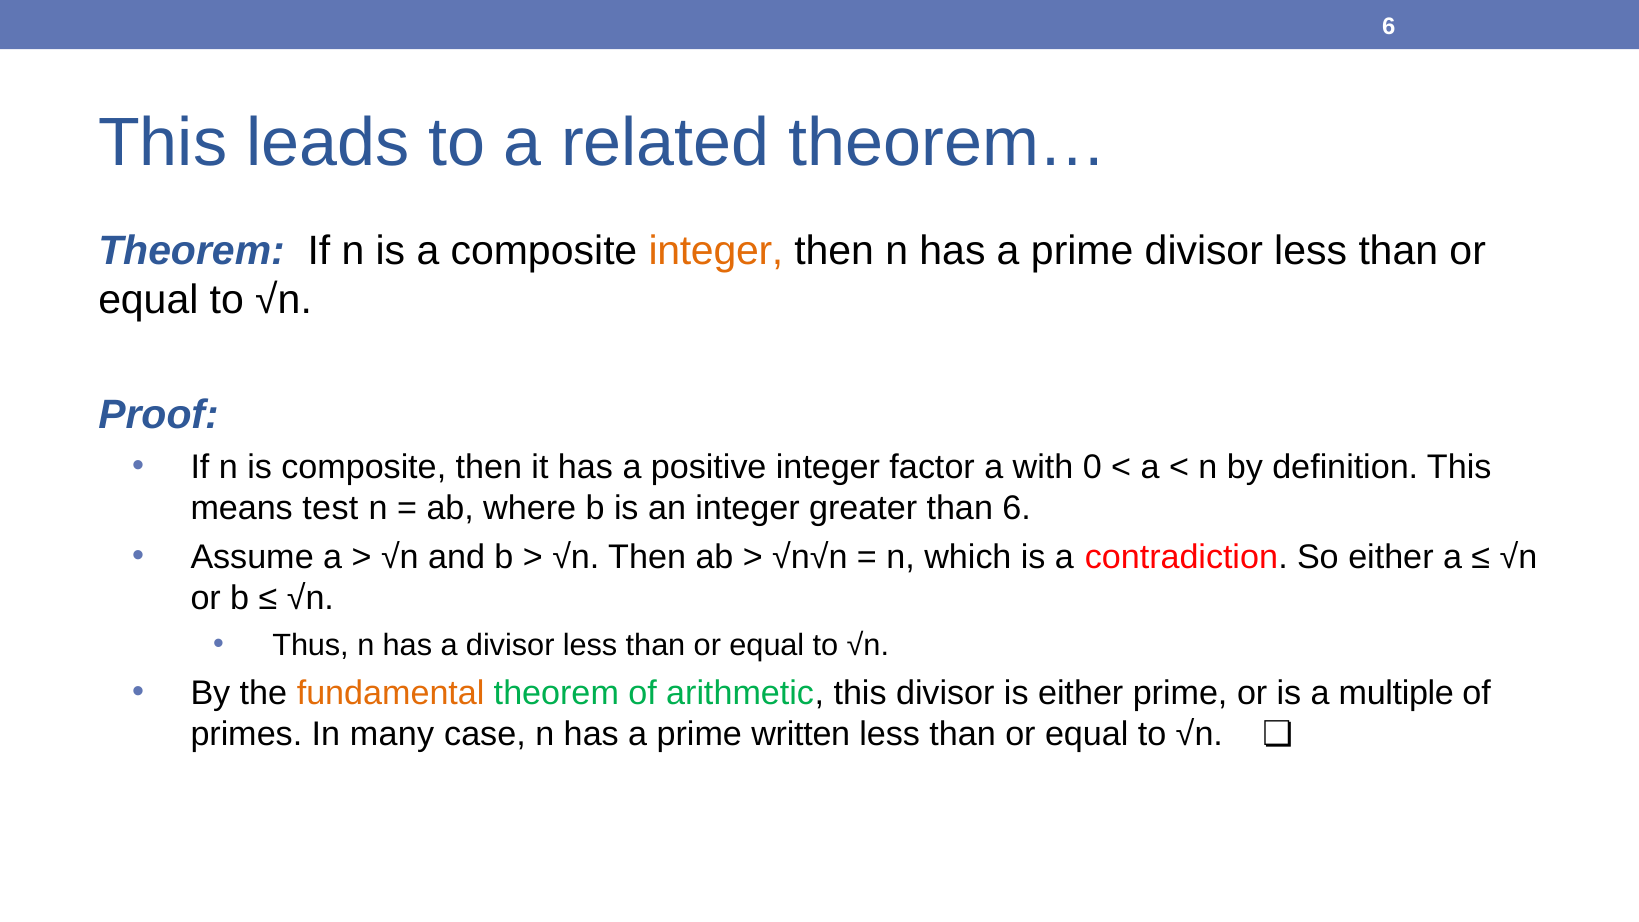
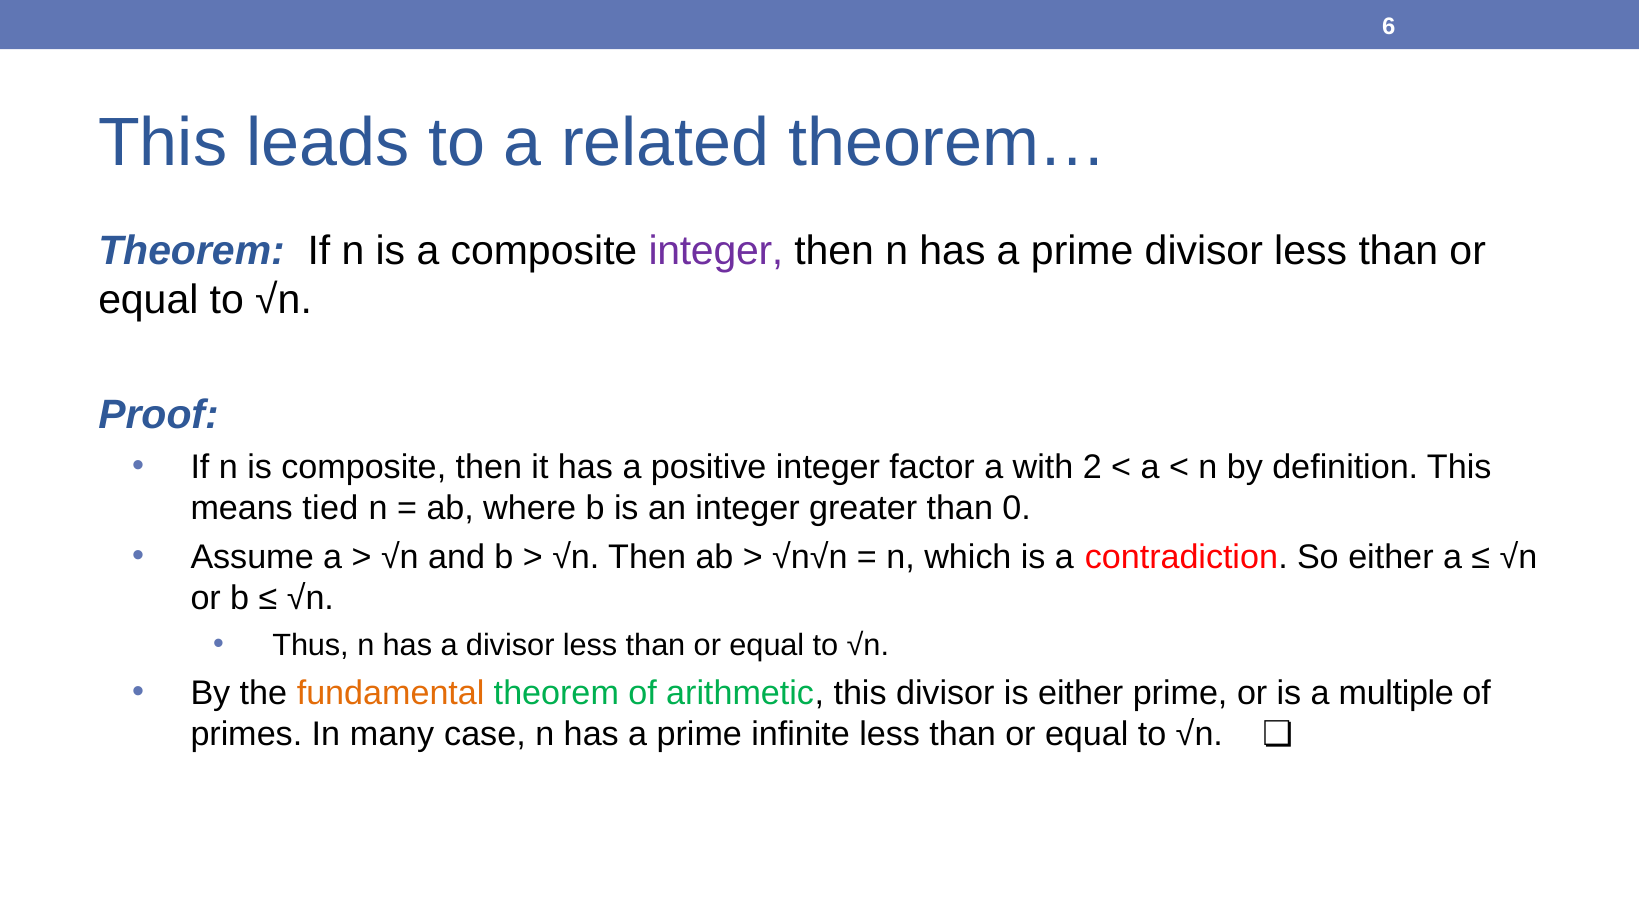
integer colour: orange -> purple (716, 251)
0: 0 -> 2 (1092, 467)
test: test -> tied (330, 508)
than 6: 6 -> 0 (1017, 508)
written: written -> infinite (801, 734)
